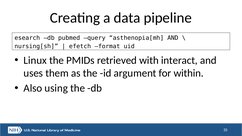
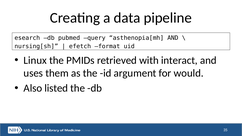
within: within -> would (189, 73)
using: using -> listed (56, 88)
